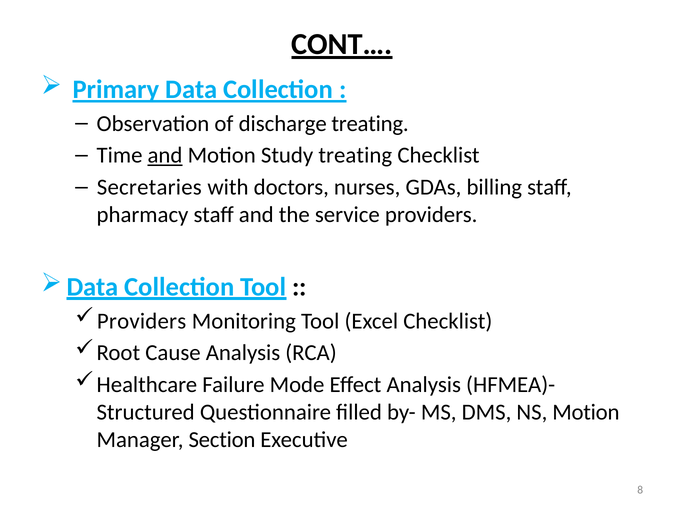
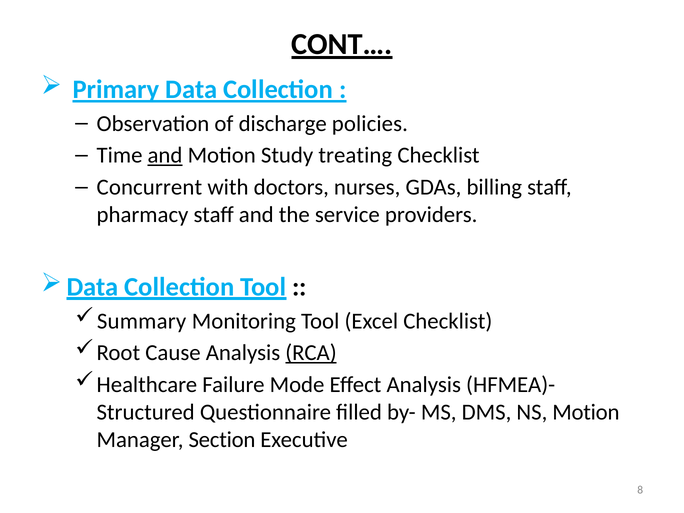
discharge treating: treating -> policies (370, 124)
Secretaries: Secretaries -> Concurrent (149, 187)
Providers: Providers -> Summary (142, 321)
RCA underline: none -> present (311, 353)
